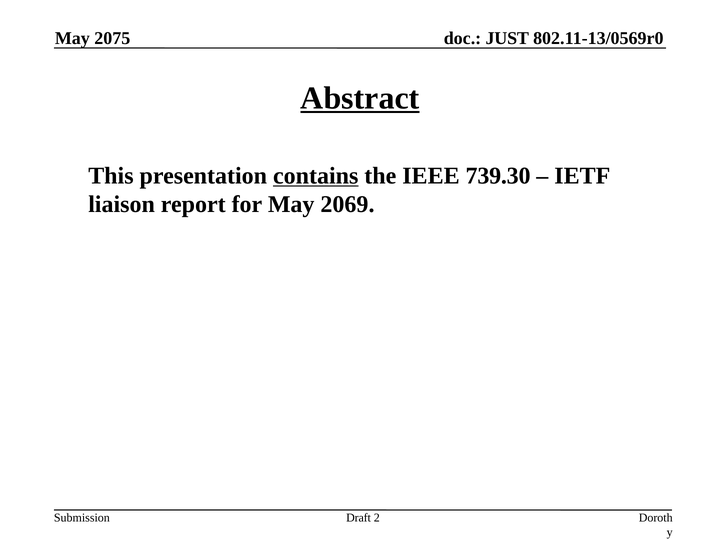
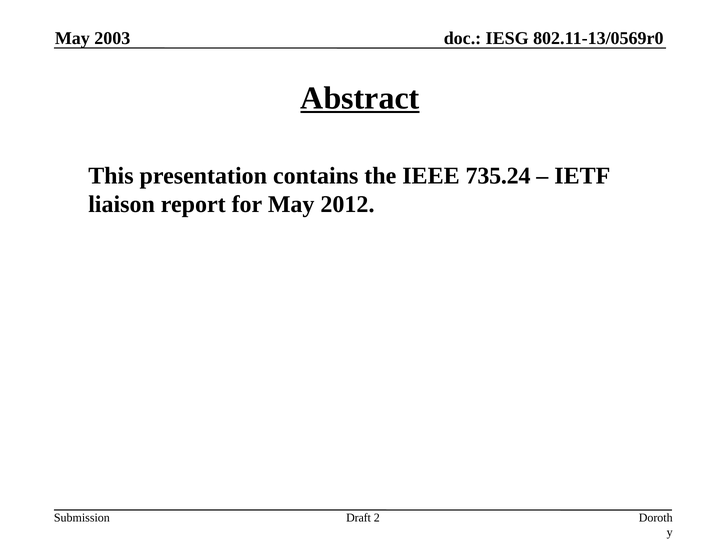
2075: 2075 -> 2003 (112, 38)
JUST: JUST -> IESG (507, 38)
contains underline: present -> none (316, 176)
739.30: 739.30 -> 735.24 (498, 176)
2069: 2069 -> 2012 (347, 205)
